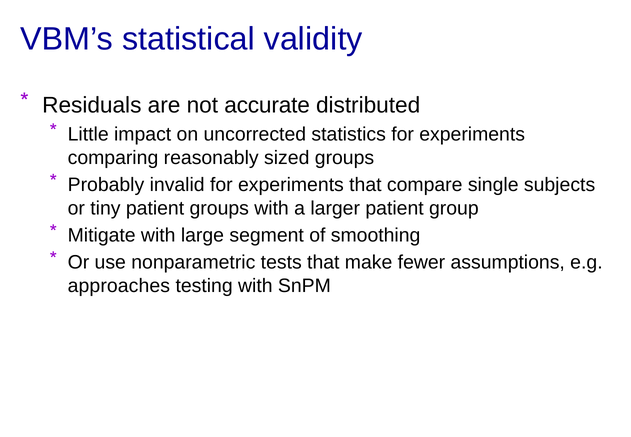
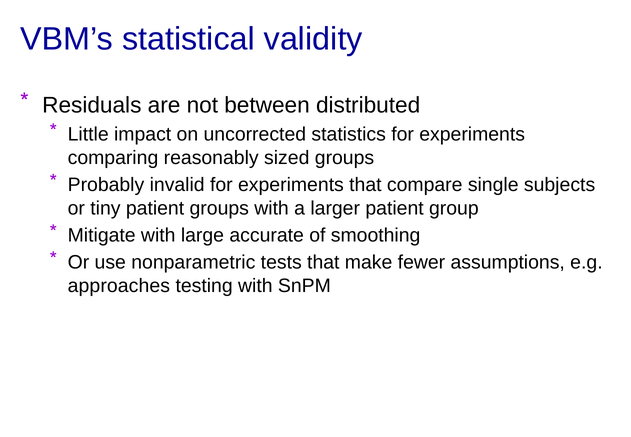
accurate: accurate -> between (267, 105)
segment: segment -> accurate (267, 235)
